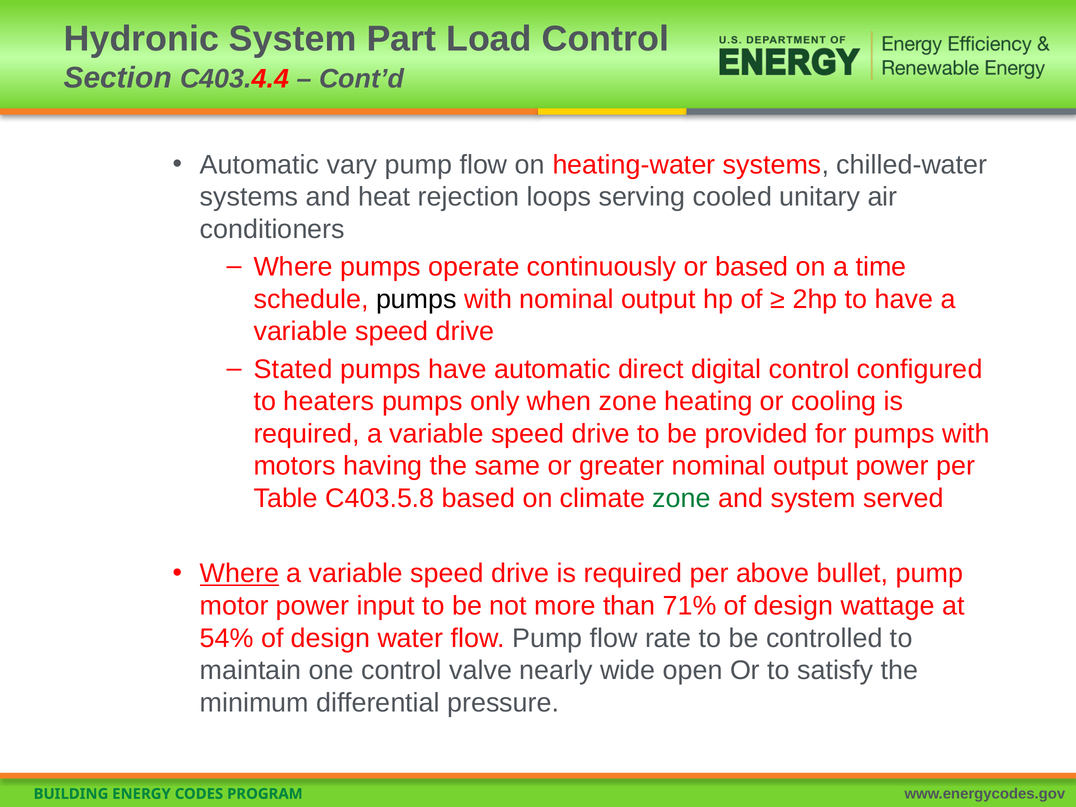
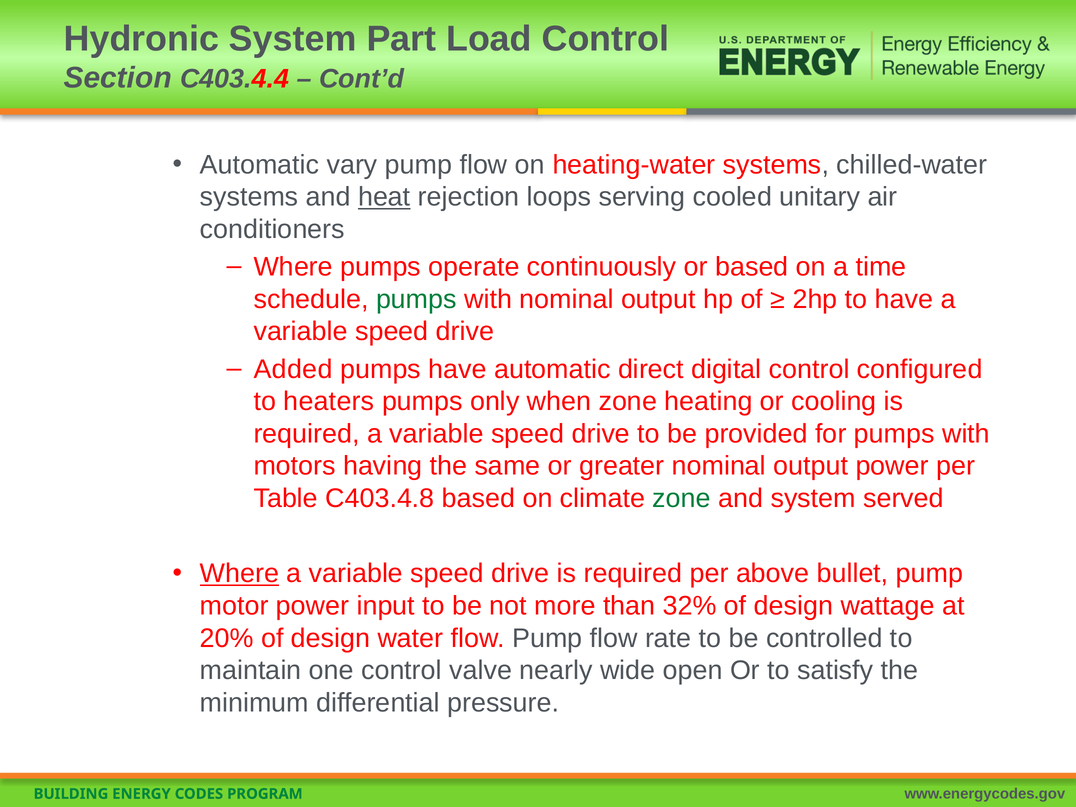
heat underline: none -> present (384, 197)
pumps colour: black -> green (416, 299)
Stated: Stated -> Added (293, 369)
C403.5.8: C403.5.8 -> C403.4.8 (380, 498)
71%: 71% -> 32% (690, 606)
54%: 54% -> 20% (227, 638)
